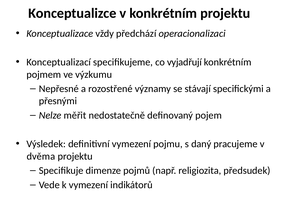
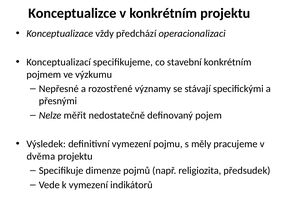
vyjadřují: vyjadřují -> stavební (184, 62)
daný: daný -> měly (201, 144)
